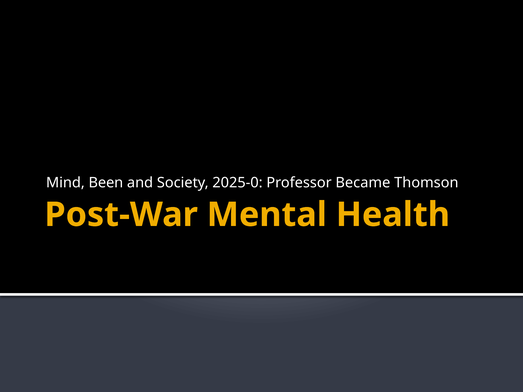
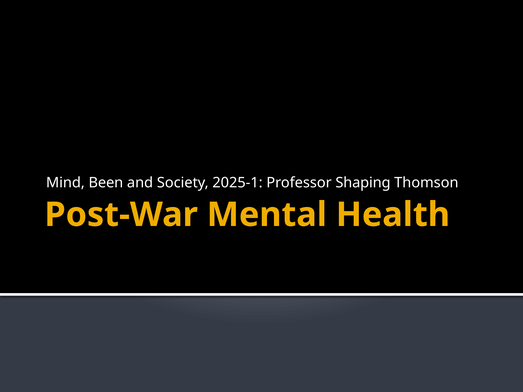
2025-0: 2025-0 -> 2025-1 (238, 183)
Became: Became -> Shaping (363, 183)
